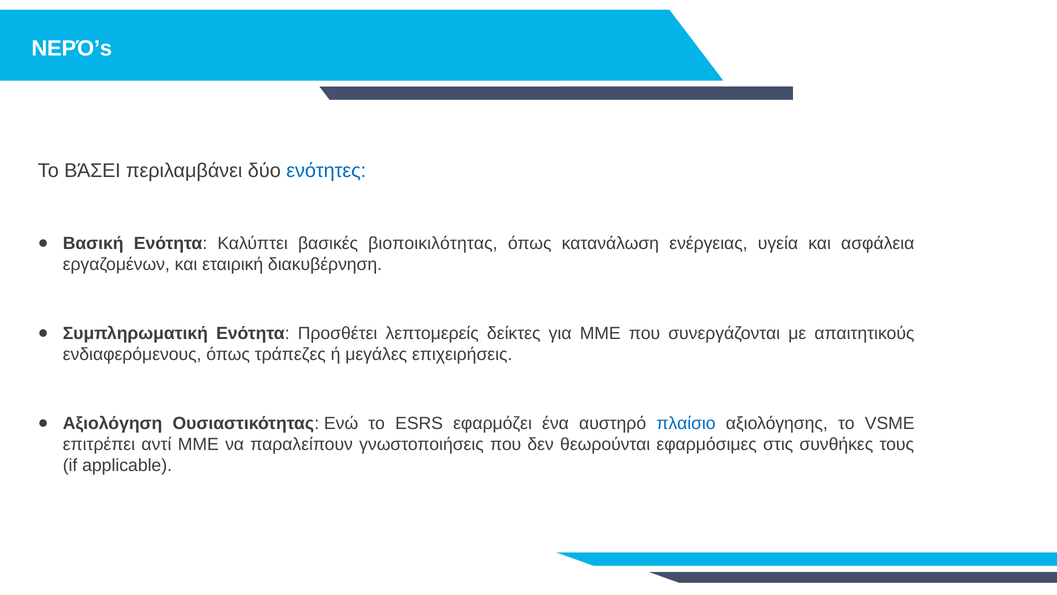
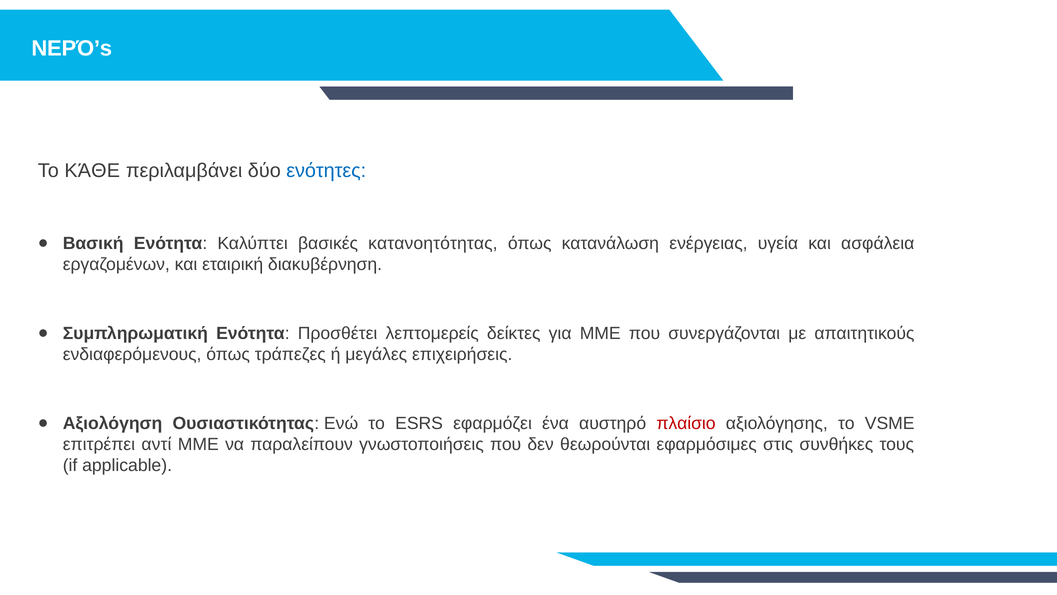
ΒΆΣΕΙ: ΒΆΣΕΙ -> ΚΆΘΕ (92, 171)
βιοποικιλότητας: βιοποικιλότητας -> κατανοητότητας (433, 243)
πλαίσιο colour: blue -> red (686, 423)
